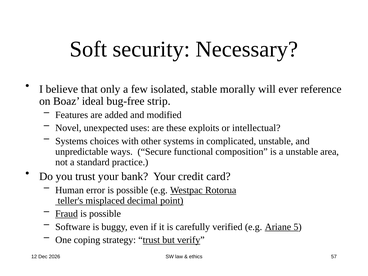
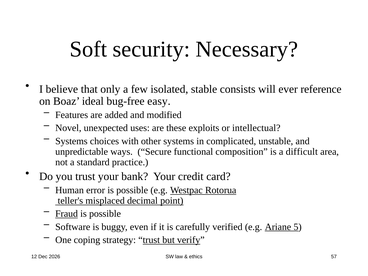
morally: morally -> consists (238, 89)
strip: strip -> easy (159, 101)
a unstable: unstable -> difficult (302, 152)
